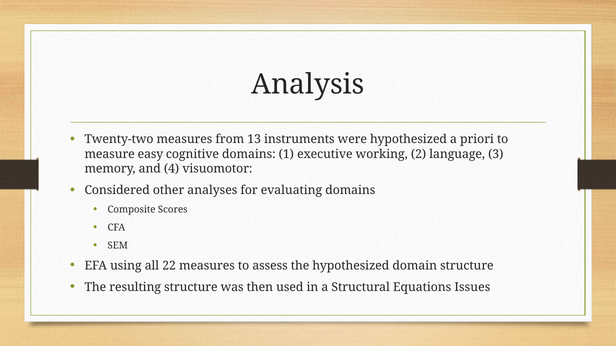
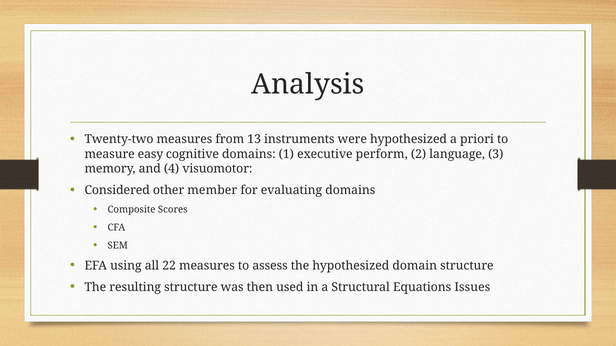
working: working -> perform (382, 154)
analyses: analyses -> member (212, 190)
